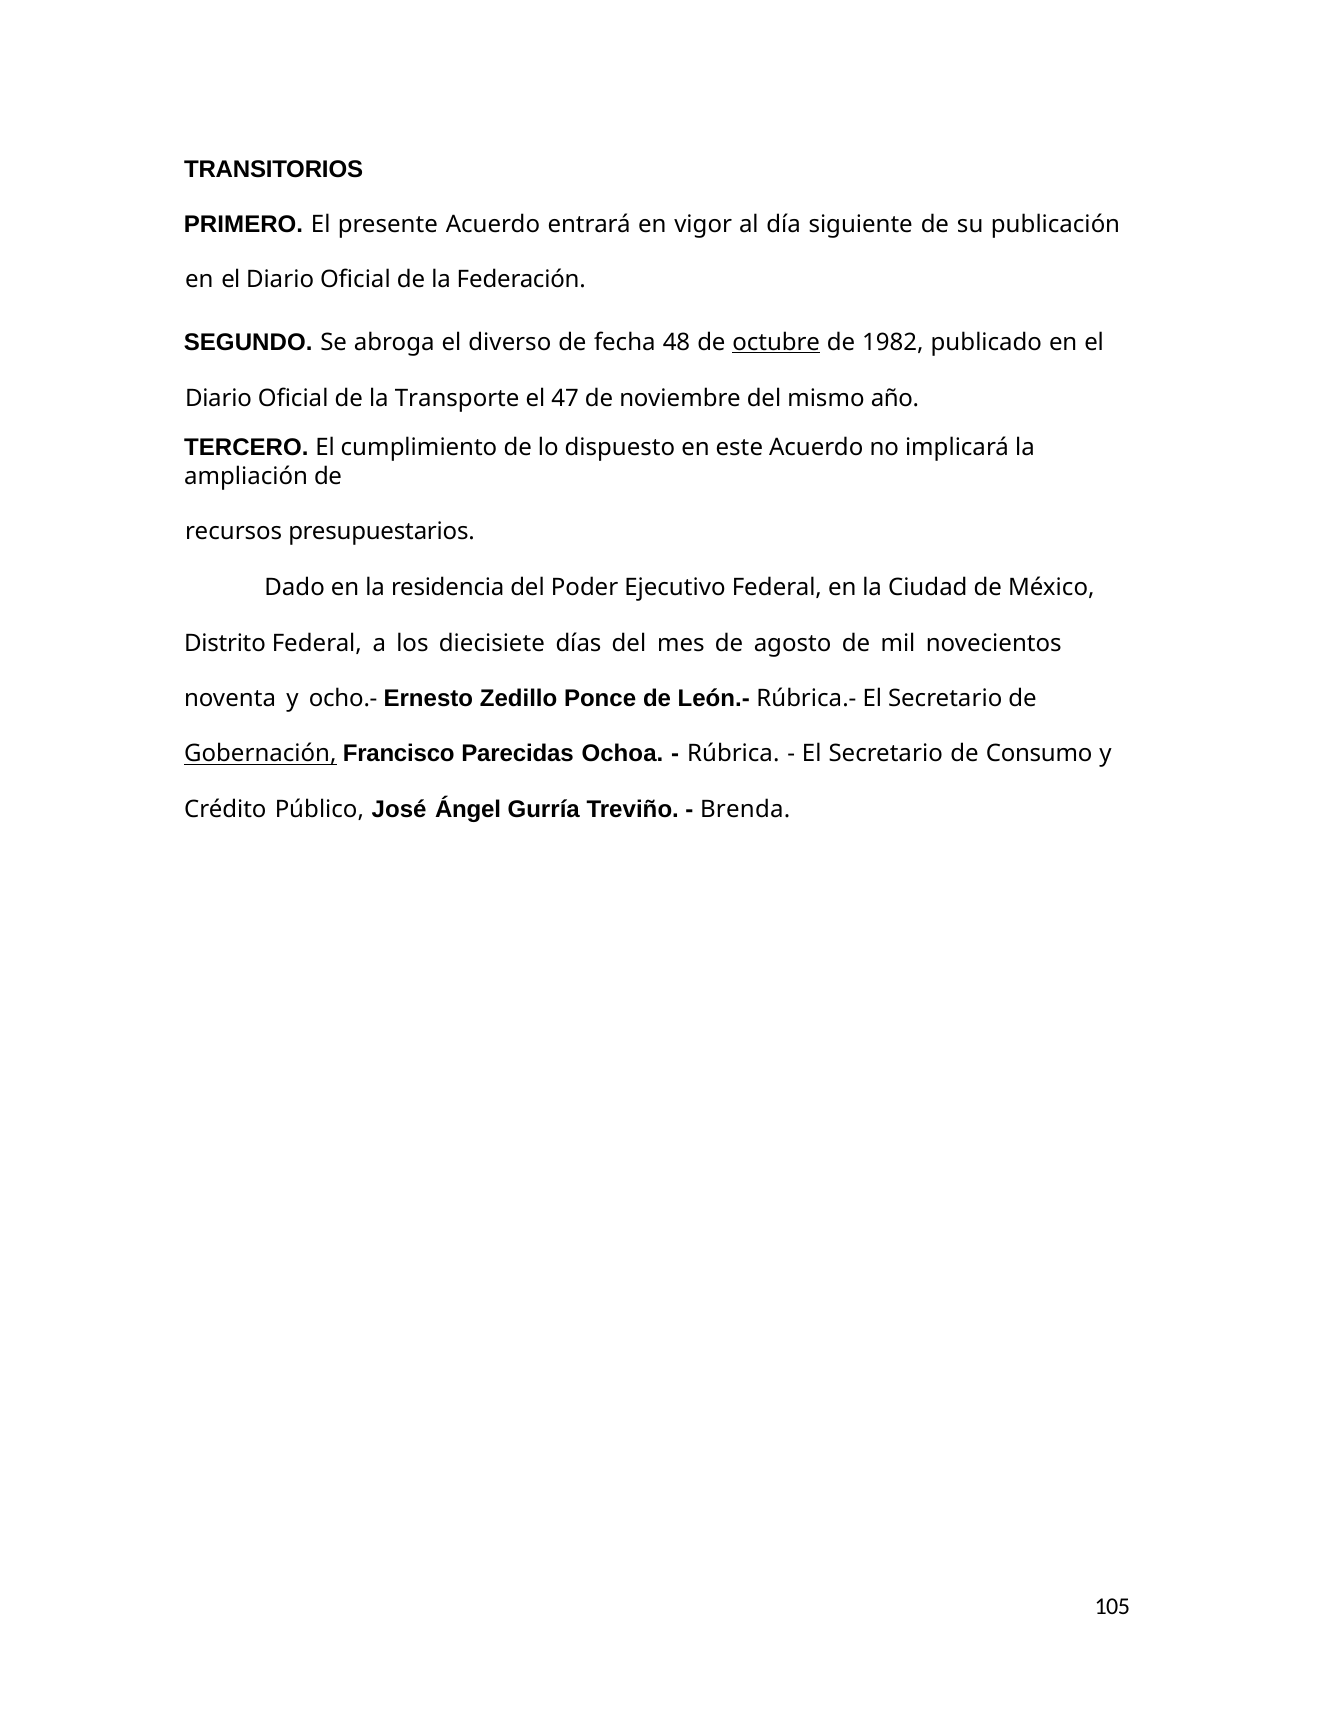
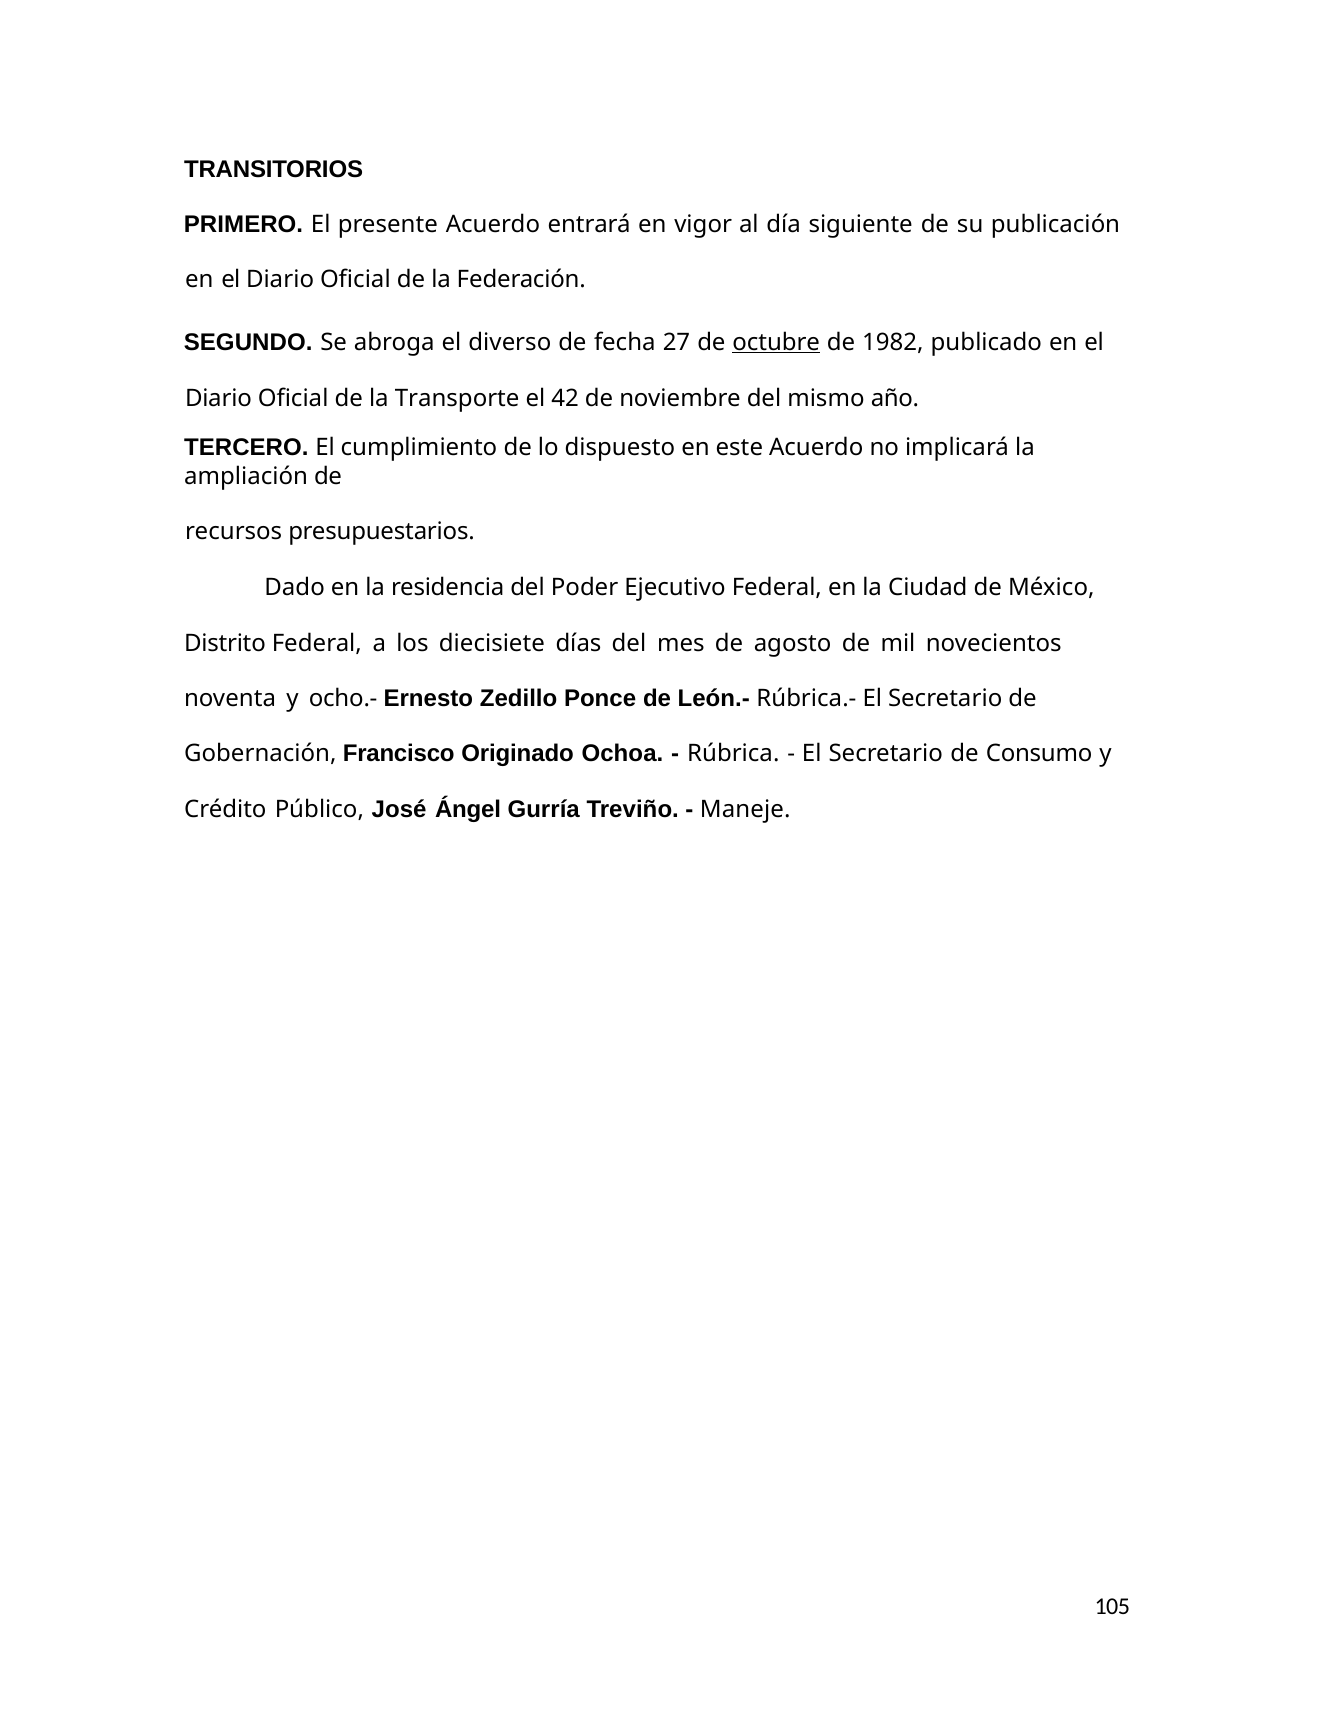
48: 48 -> 27 (677, 342)
47: 47 -> 42 (565, 398)
Gobernación underline: present -> none (260, 754)
Parecidas: Parecidas -> Originado (518, 754)
Brenda: Brenda -> Maneje (745, 810)
